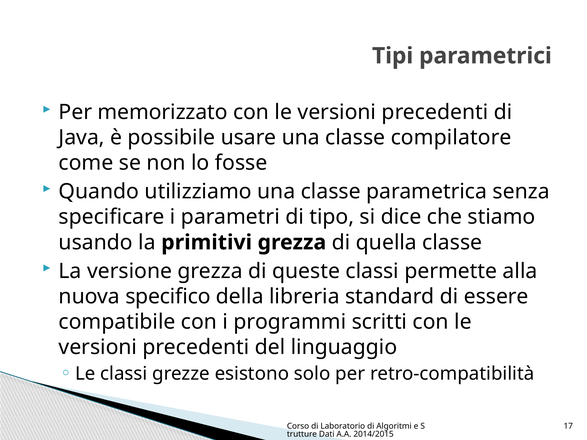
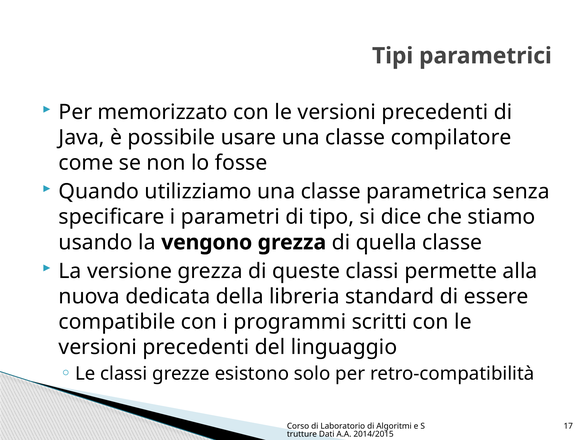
primitivi: primitivi -> vengono (207, 243)
specifico: specifico -> dedicata (168, 297)
